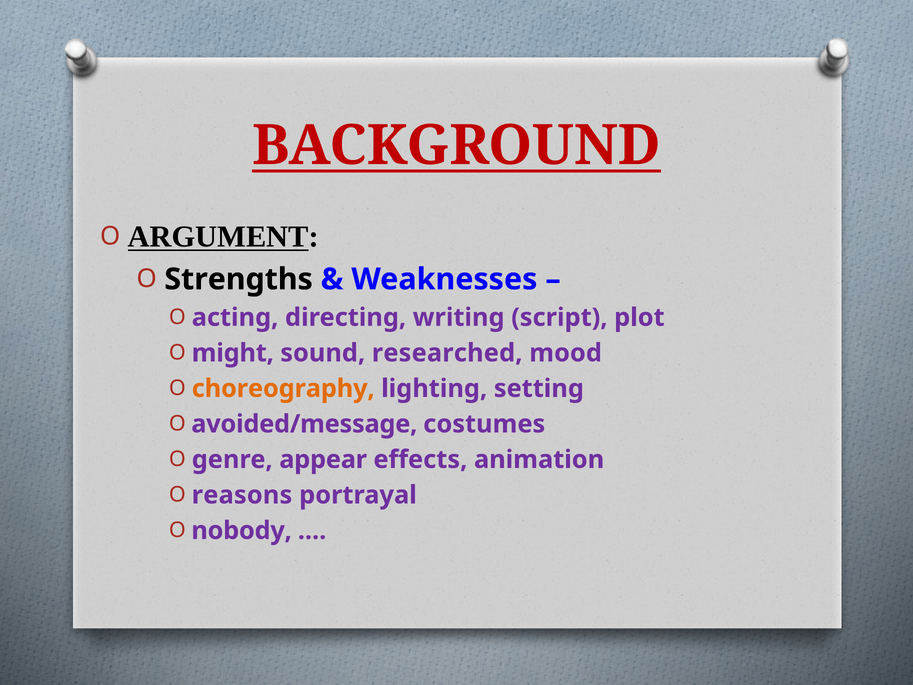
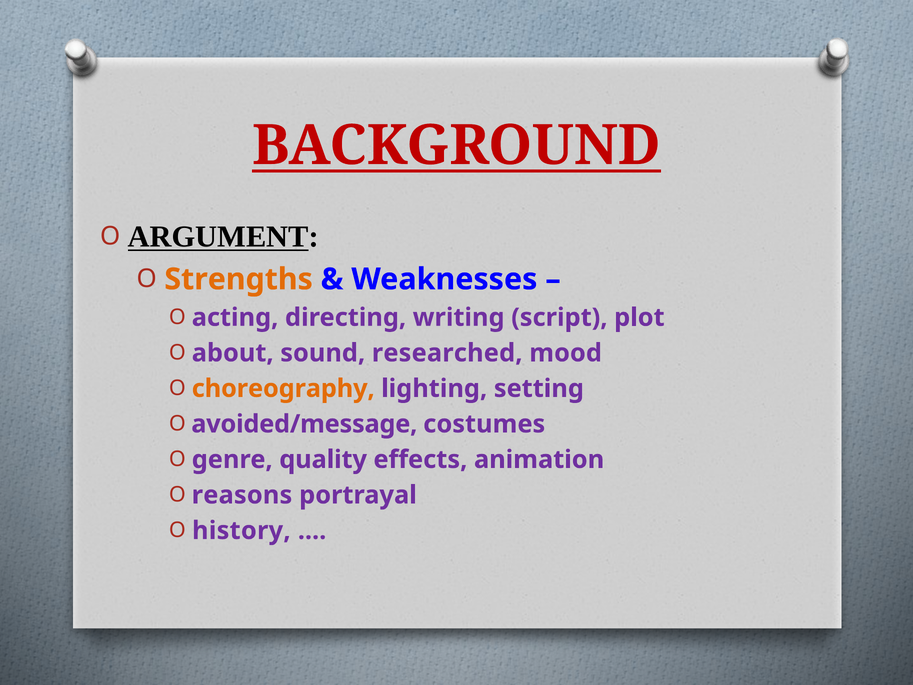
Strengths colour: black -> orange (239, 279)
might: might -> about (233, 353)
appear: appear -> quality (323, 459)
nobody: nobody -> history (241, 530)
